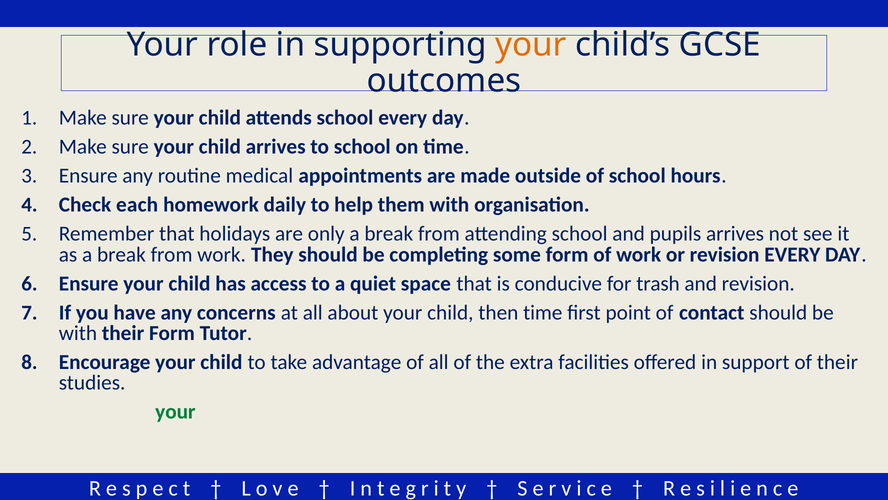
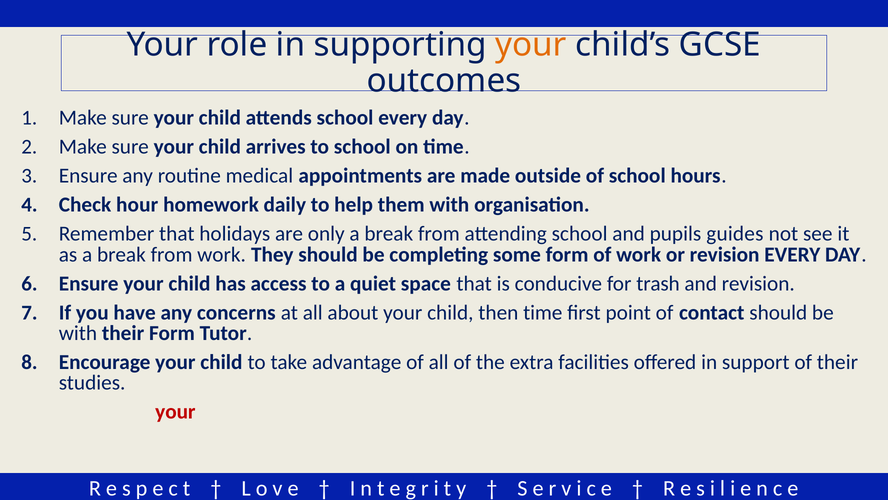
each: each -> hour (137, 205)
pupils arrives: arrives -> guides (735, 234)
your colour: green -> red (175, 412)
